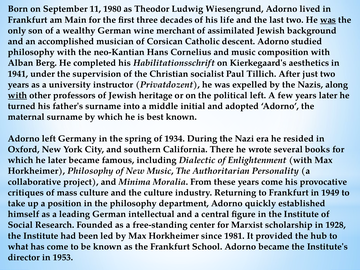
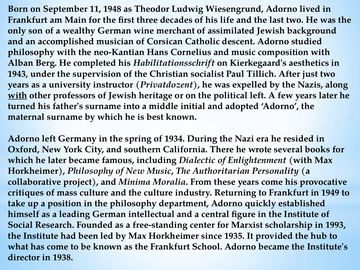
1980: 1980 -> 1948 (112, 9)
was underline: present -> none (328, 20)
1941: 1941 -> 1943 (18, 74)
1928: 1928 -> 1993 (336, 225)
1981: 1981 -> 1935 (235, 236)
1953: 1953 -> 1938 (63, 257)
